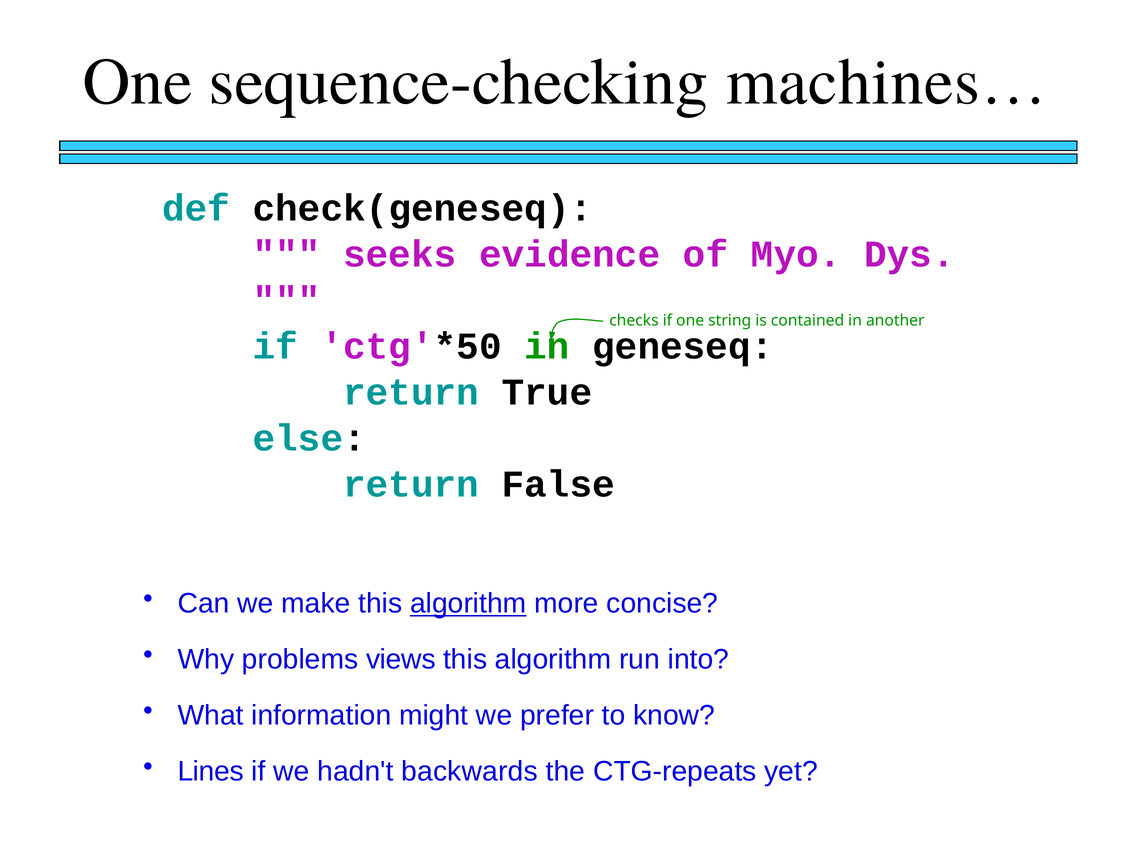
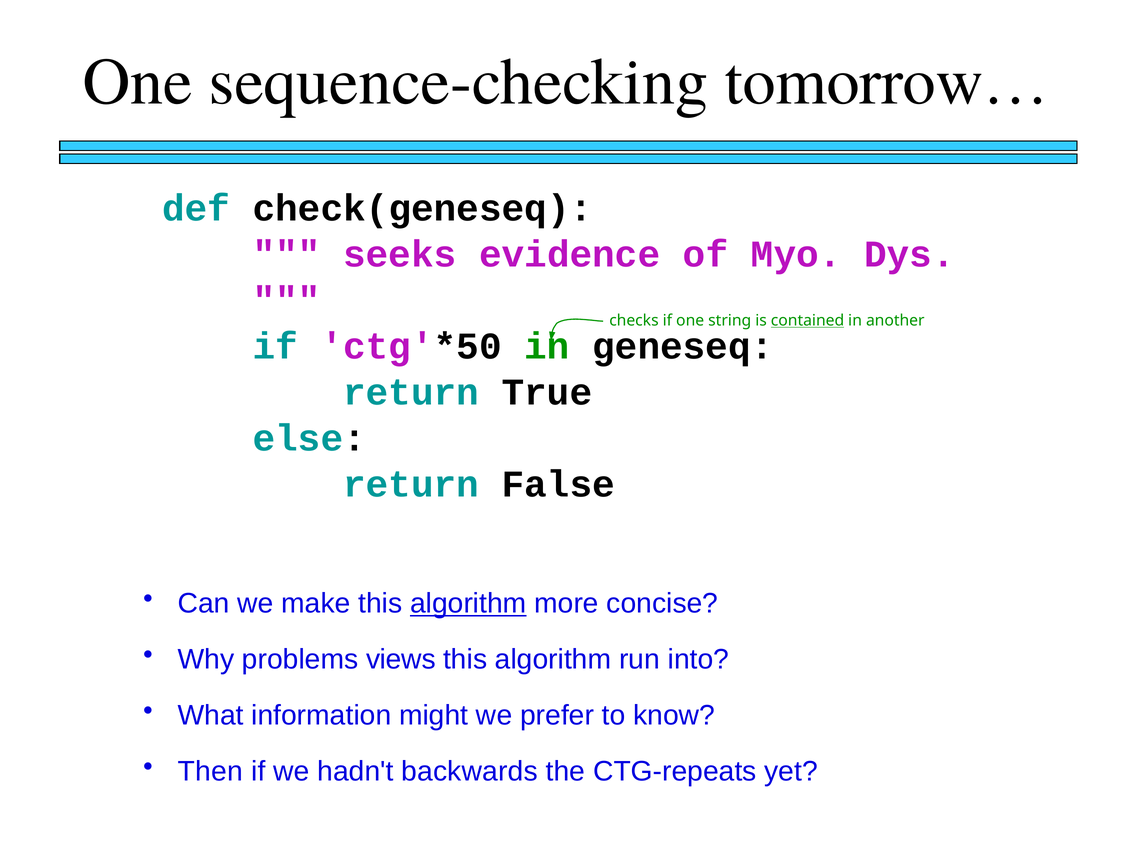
machines…: machines… -> tomorrow… (887, 82)
contained underline: none -> present (808, 321)
Lines: Lines -> Then (210, 771)
